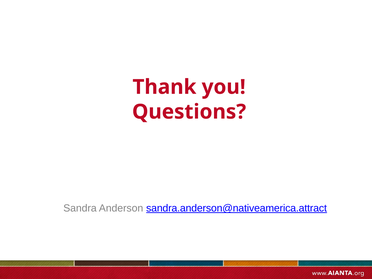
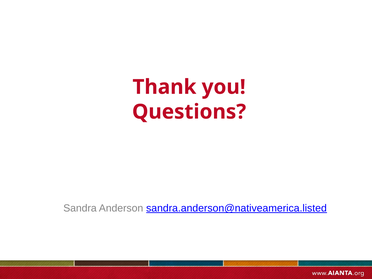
sandra.anderson@nativeamerica.attract: sandra.anderson@nativeamerica.attract -> sandra.anderson@nativeamerica.listed (236, 208)
